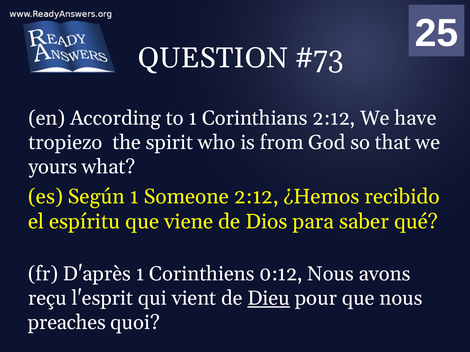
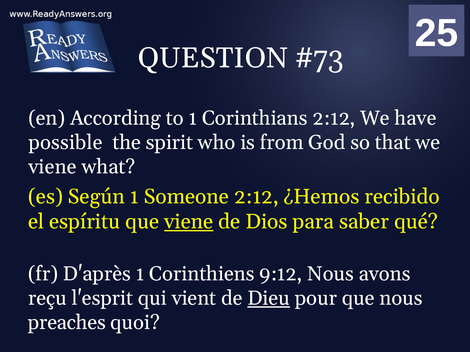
tropiezo: tropiezo -> possible (65, 143)
yours: yours -> viene (53, 167)
viene underline: none -> present (189, 222)
0:12: 0:12 -> 9:12 (281, 274)
